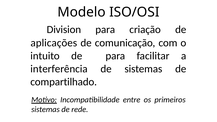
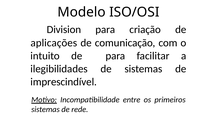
interferência: interferência -> ilegibilidades (59, 69)
compartilhado: compartilhado -> imprescindível (64, 82)
